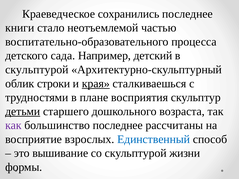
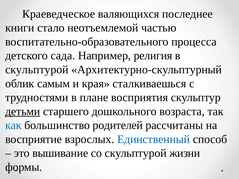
сохранились: сохранились -> валяющихся (129, 14)
детский: детский -> религия (153, 56)
строки: строки -> самым (54, 84)
края underline: present -> none (96, 84)
как colour: purple -> blue (13, 125)
большинство последнее: последнее -> родителей (118, 125)
